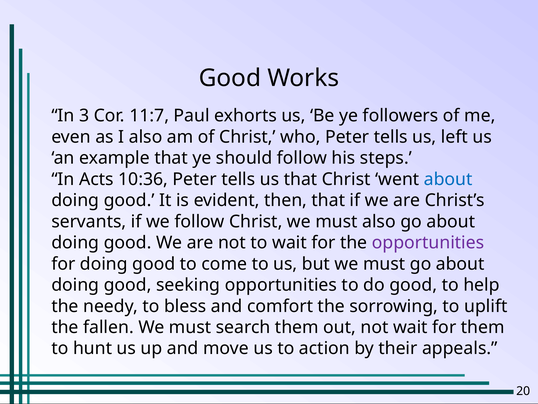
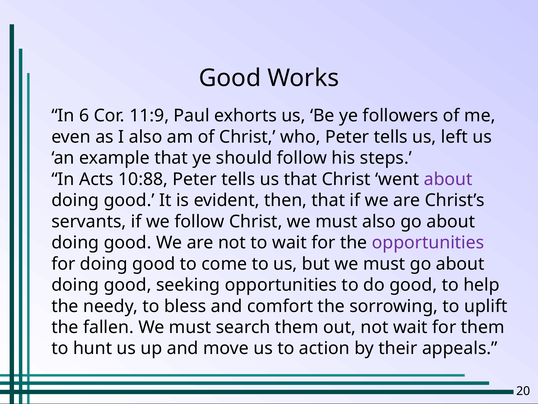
3: 3 -> 6 (84, 116)
11:7: 11:7 -> 11:9 (149, 116)
10:36: 10:36 -> 10:88 (143, 179)
about colour: blue -> purple (448, 179)
